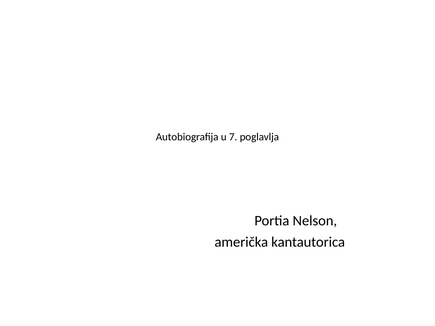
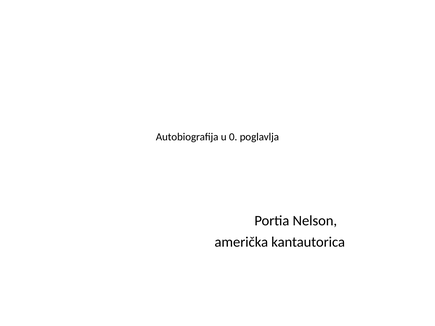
7: 7 -> 0 (233, 137)
